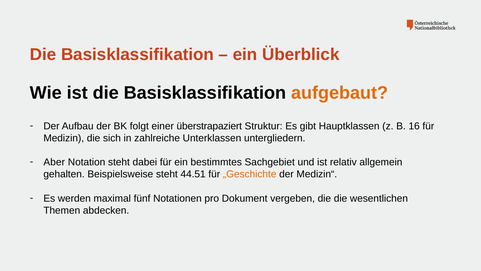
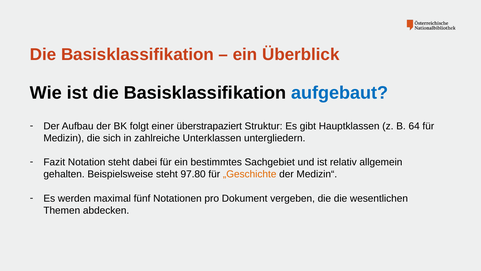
aufgebaut colour: orange -> blue (340, 93)
16: 16 -> 64 (414, 126)
Aber: Aber -> Fazit (54, 162)
44.51: 44.51 -> 97.80 (193, 174)
